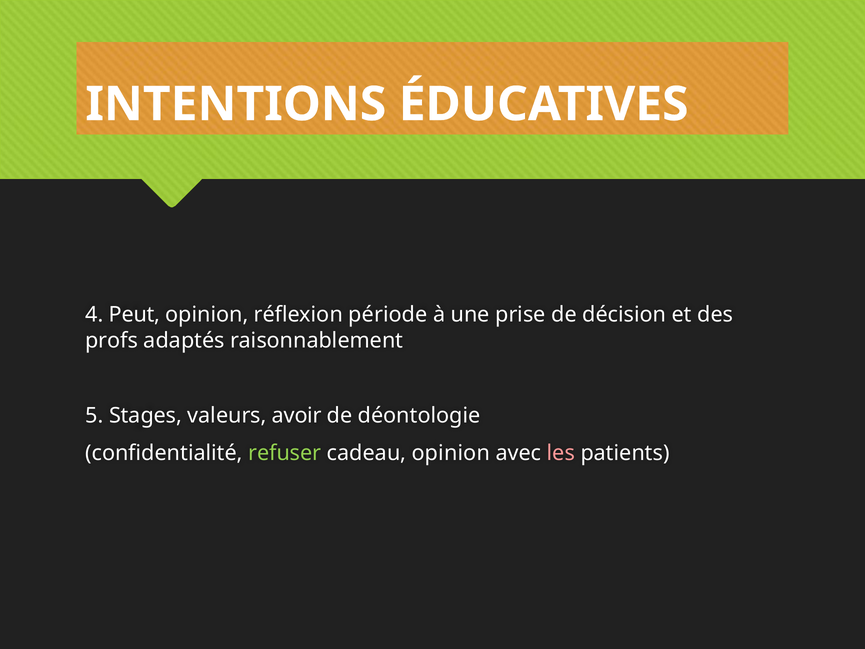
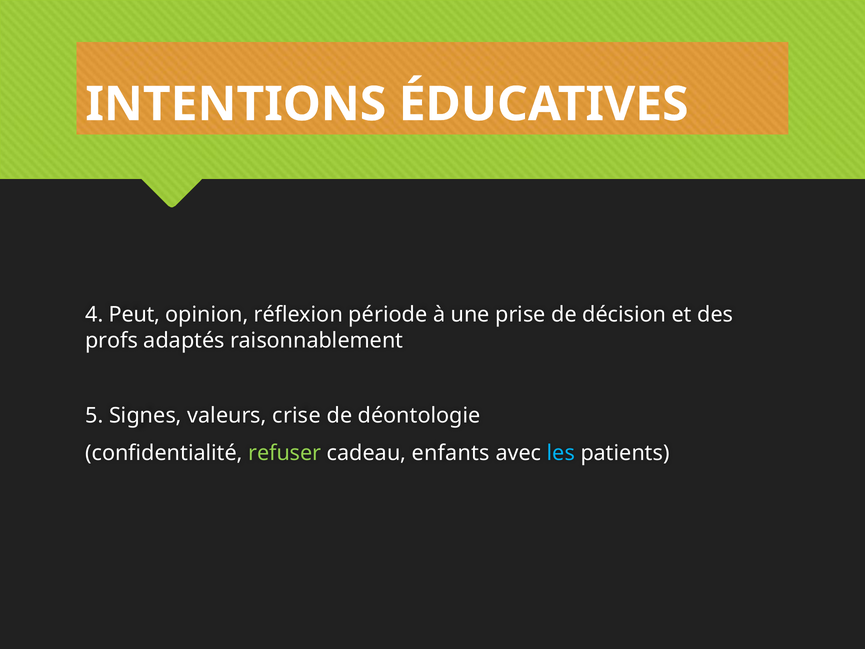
Stages: Stages -> Signes (145, 415)
avoir: avoir -> crise (297, 415)
cadeau opinion: opinion -> enfants (451, 453)
les colour: pink -> light blue (561, 453)
